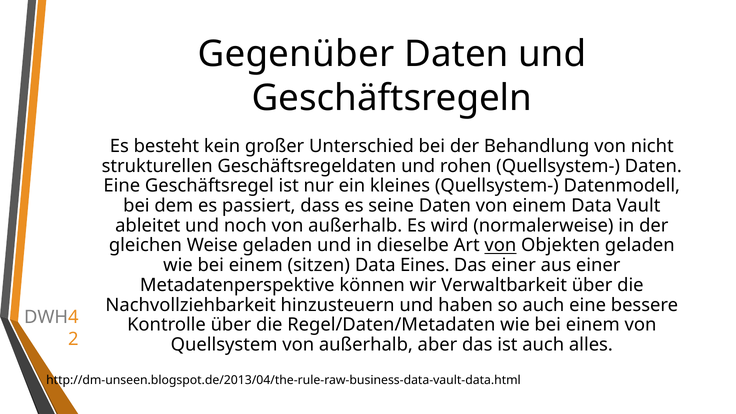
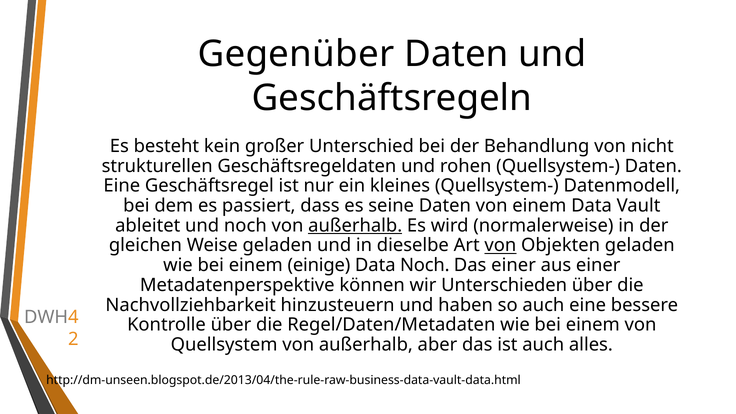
außerhalb underline: none -> present (355, 226)
sitzen: sitzen -> einige (319, 265)
Data Eines: Eines -> Noch (425, 265)
Verwaltbarkeit: Verwaltbarkeit -> Unterschieden (504, 285)
